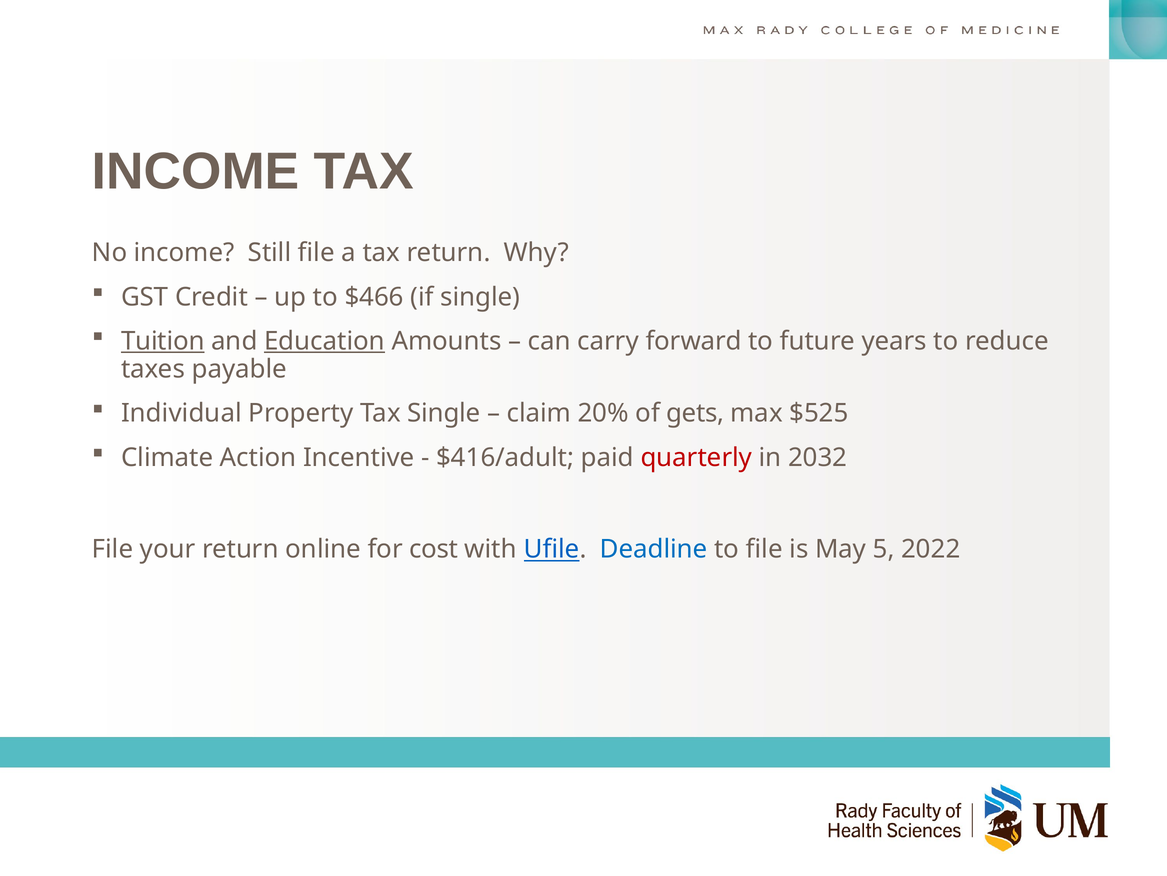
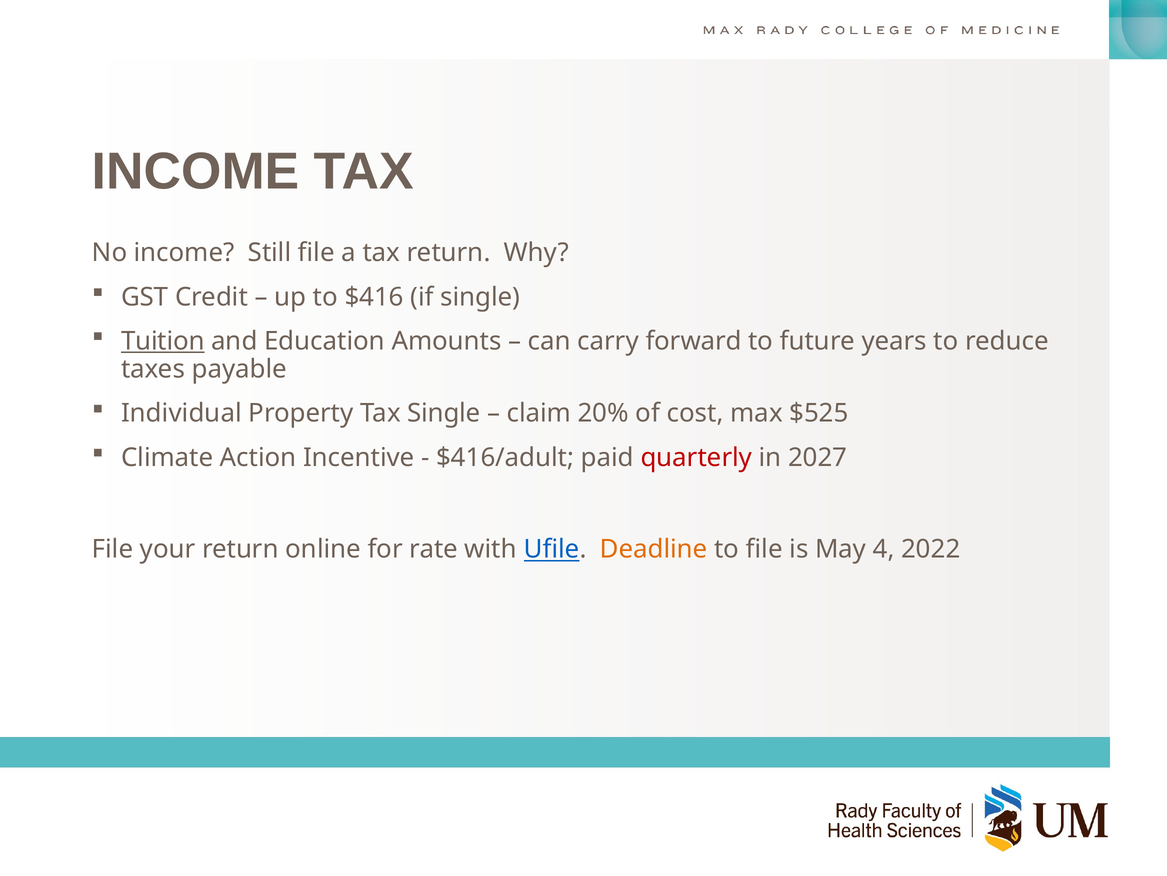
$466: $466 -> $416 (374, 297)
Education underline: present -> none (324, 341)
gets: gets -> cost (695, 413)
2032: 2032 -> 2027 (818, 457)
cost: cost -> rate (434, 548)
Deadline colour: blue -> orange (654, 548)
5: 5 -> 4 (884, 548)
